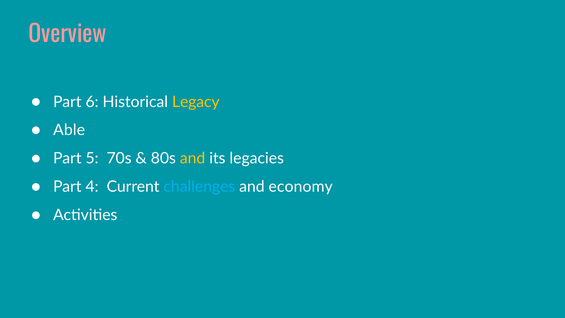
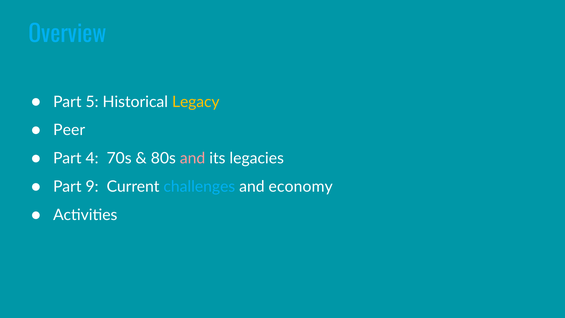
Overview colour: pink -> light blue (67, 34)
6: 6 -> 5 (92, 102)
Able: Able -> Peer (69, 130)
5: 5 -> 4 (92, 158)
and colour: yellow -> pink (193, 158)
4: 4 -> 9 (92, 187)
